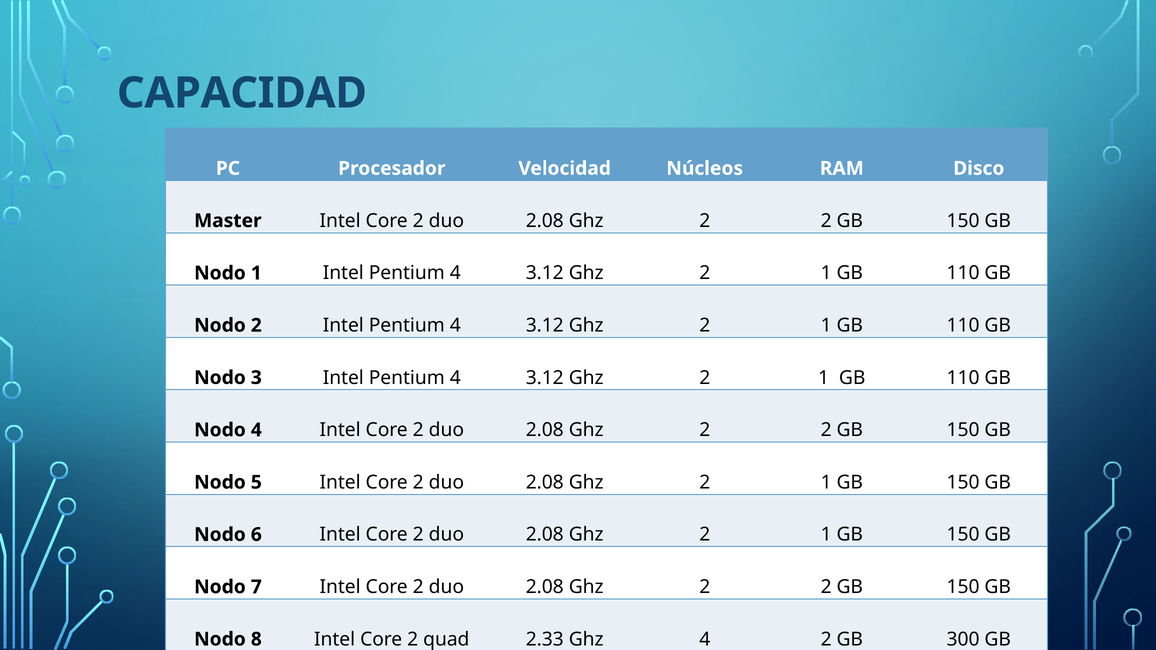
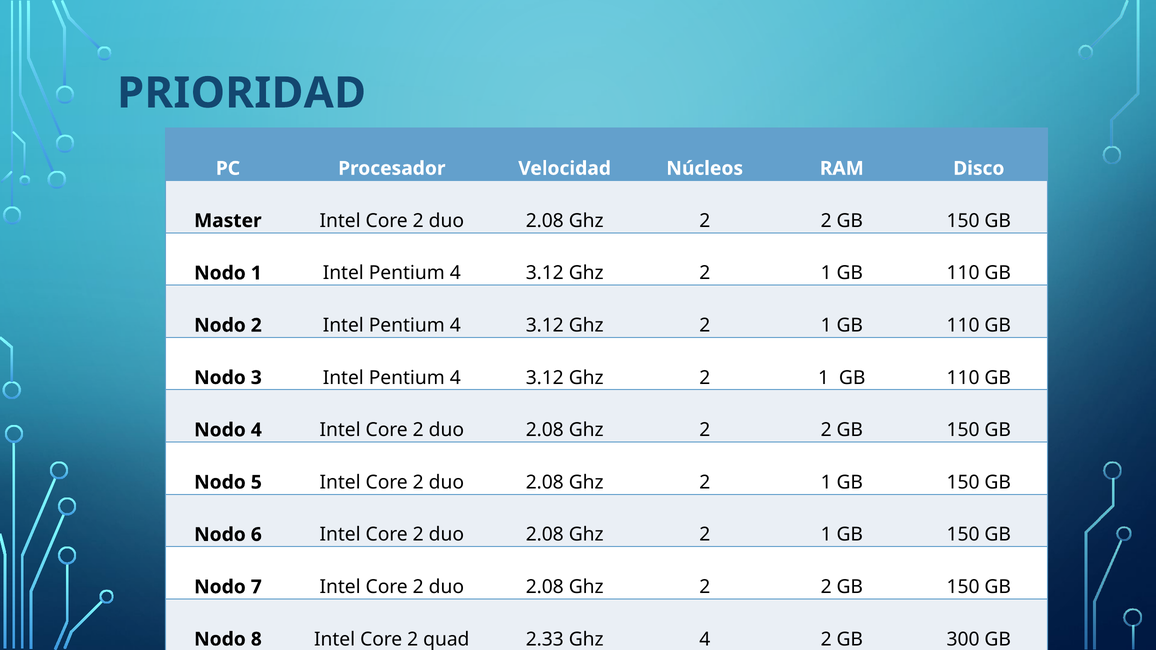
CAPACIDAD: CAPACIDAD -> PRIORIDAD (242, 93)
